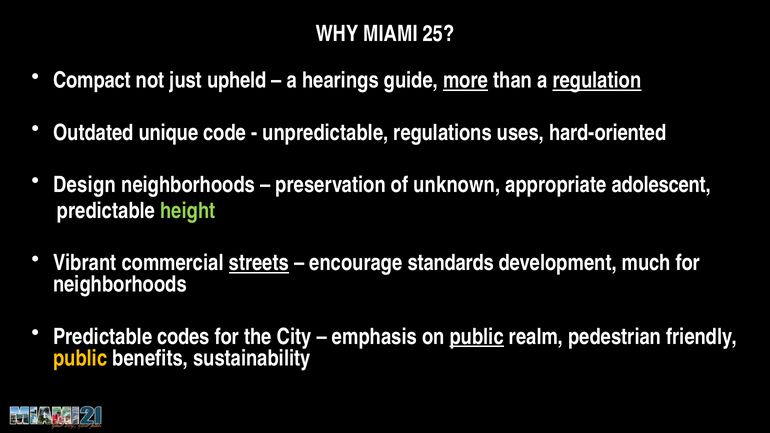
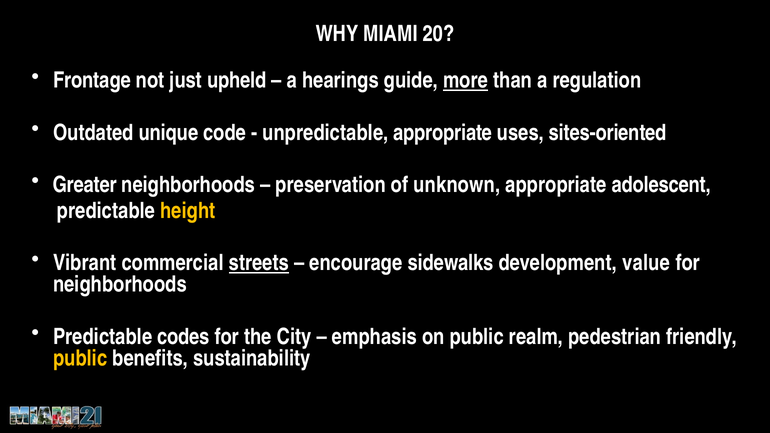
25: 25 -> 20 (439, 34)
Compact: Compact -> Frontage (92, 81)
regulation underline: present -> none (597, 81)
unpredictable regulations: regulations -> appropriate (443, 133)
hard-oriented: hard-oriented -> sites-oriented (608, 133)
Design: Design -> Greater (85, 185)
height colour: light green -> yellow (188, 211)
standards: standards -> sidewalks (451, 263)
much: much -> value (646, 263)
public underline: present -> none (477, 337)
